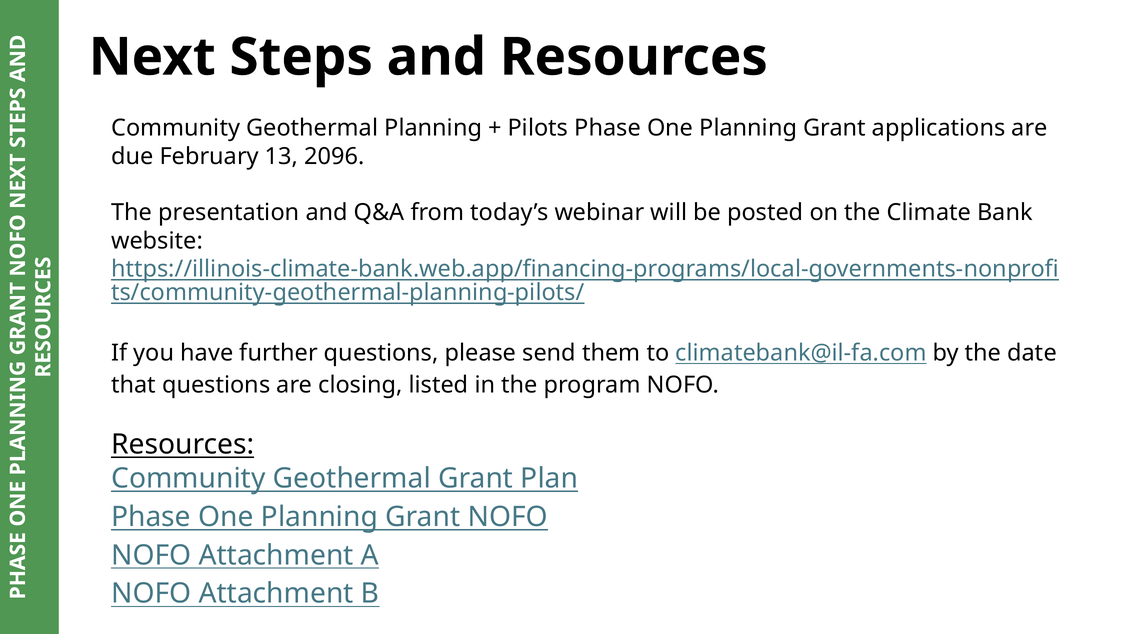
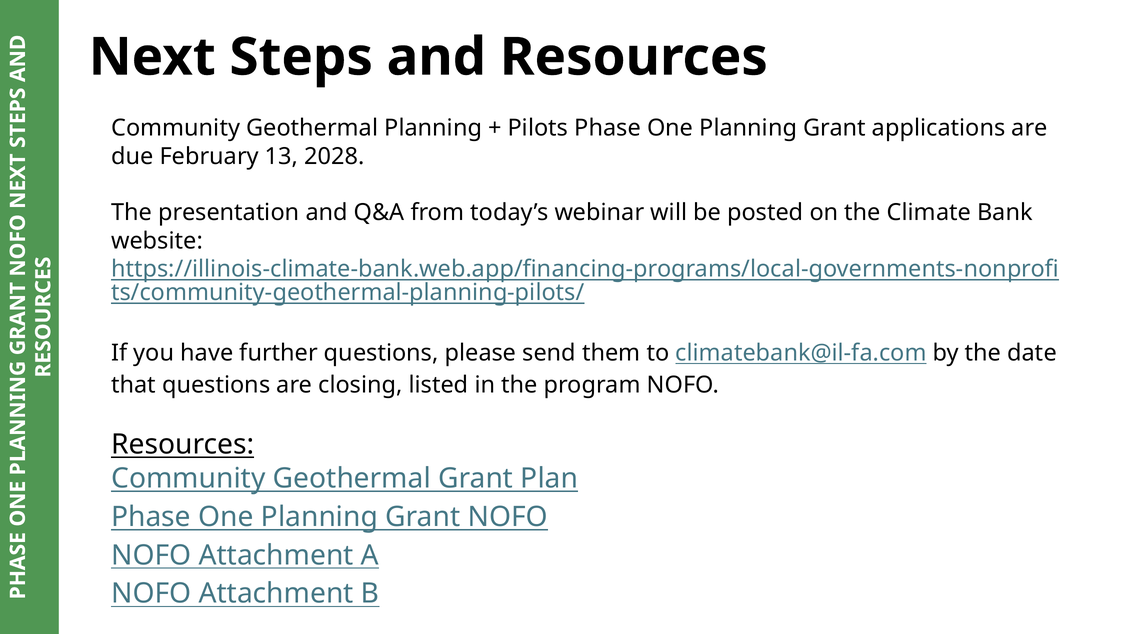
2096: 2096 -> 2028 (334, 156)
